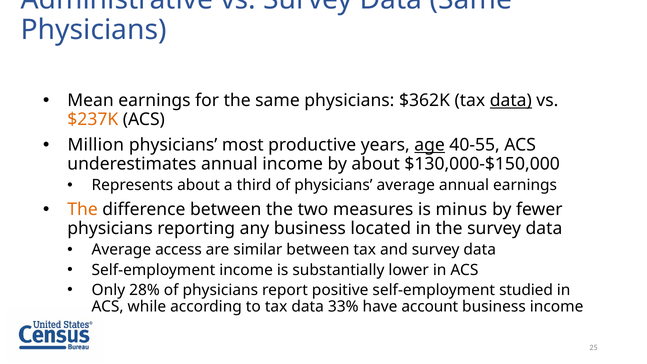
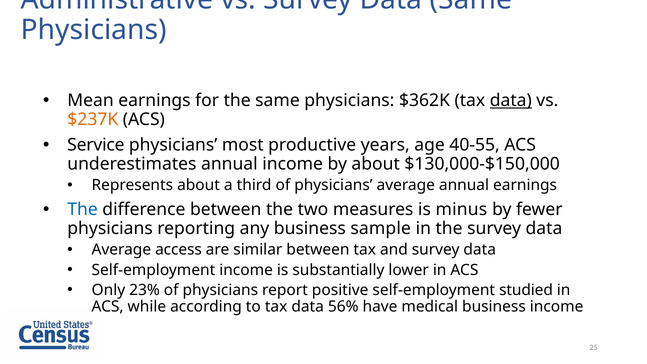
Million: Million -> Service (96, 145)
age underline: present -> none (430, 145)
The colour: orange -> blue (83, 210)
located: located -> sample (381, 229)
28%: 28% -> 23% (144, 290)
33%: 33% -> 56% (343, 307)
account: account -> medical (430, 307)
